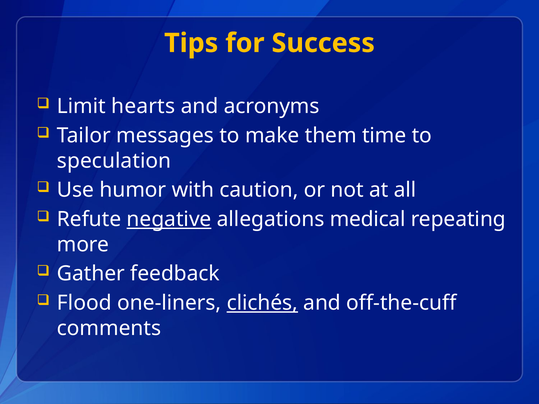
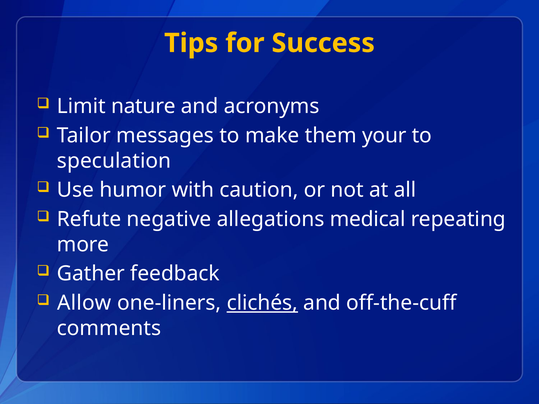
hearts: hearts -> nature (143, 106)
time: time -> your (384, 136)
negative underline: present -> none (169, 220)
Flood: Flood -> Allow (84, 303)
